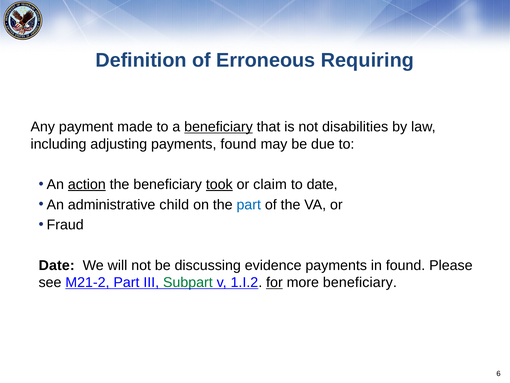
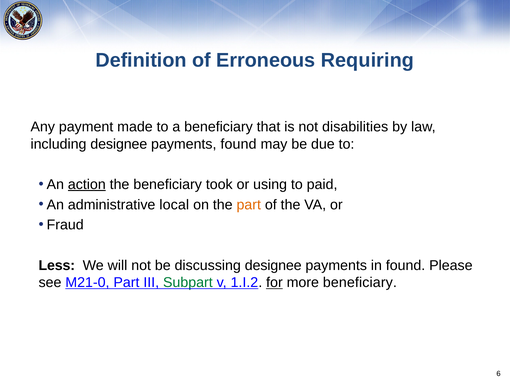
beneficiary underline: present -> none (218, 127)
including adjusting: adjusting -> designee (119, 144)
took underline: present -> none (219, 184)
claim: claim -> using (270, 184)
to date: date -> paid (322, 184)
child: child -> local (174, 204)
part colour: blue -> orange (249, 204)
Date: Date -> Less (57, 265)
discussing evidence: evidence -> designee (273, 265)
M21-2: M21-2 -> M21-0 (87, 282)
